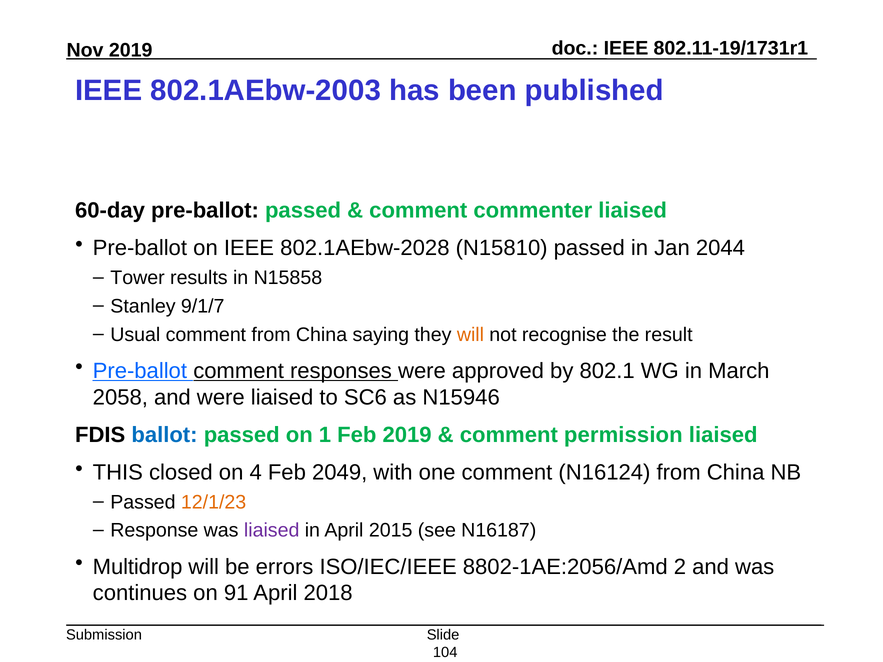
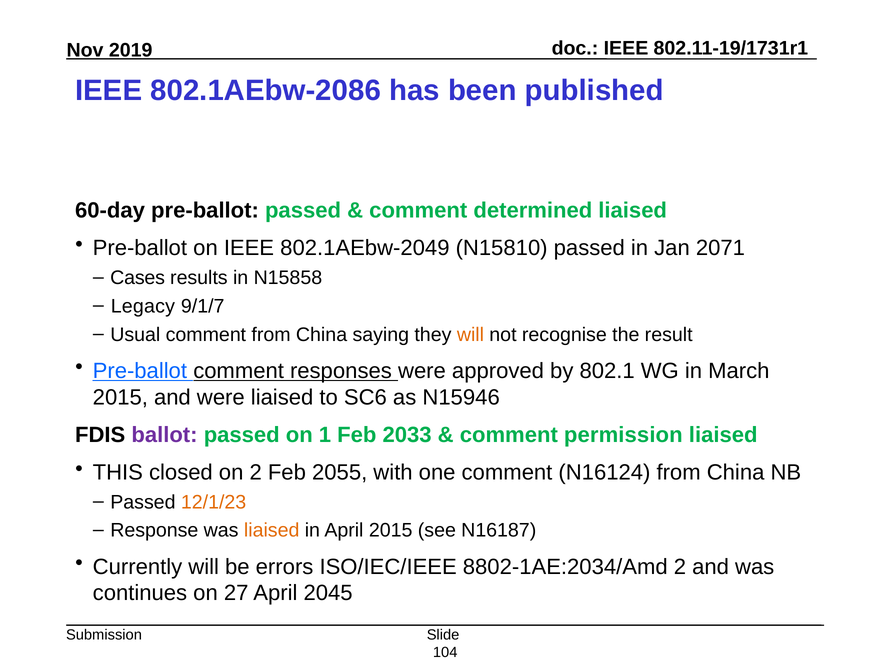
802.1AEbw-2003: 802.1AEbw-2003 -> 802.1AEbw-2086 (266, 90)
commenter: commenter -> determined (533, 211)
802.1AEbw-2028: 802.1AEbw-2028 -> 802.1AEbw-2049 (365, 248)
2044: 2044 -> 2071 (720, 248)
Tower: Tower -> Cases (138, 278)
Stanley: Stanley -> Legacy (143, 306)
2058: 2058 -> 2015 (120, 397)
ballot colour: blue -> purple (164, 435)
Feb 2019: 2019 -> 2033 (407, 435)
on 4: 4 -> 2 (256, 473)
2049: 2049 -> 2055 (340, 473)
liaised colour: purple -> orange (272, 531)
Multidrop: Multidrop -> Currently (138, 567)
8802-1AE:2056/Amd: 8802-1AE:2056/Amd -> 8802-1AE:2034/Amd (565, 567)
91: 91 -> 27 (236, 593)
2018: 2018 -> 2045 (328, 593)
